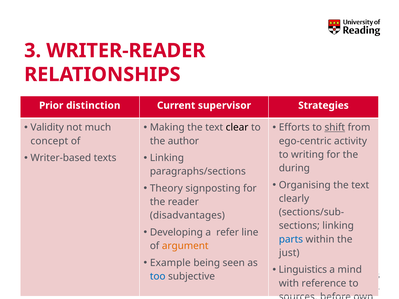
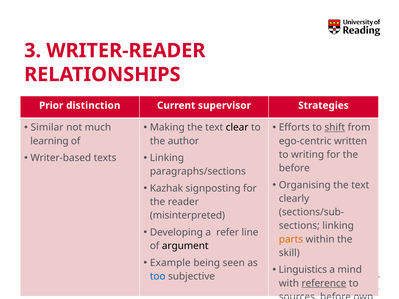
Validity: Validity -> Similar (47, 128)
concept: concept -> learning (49, 141)
activity: activity -> written (351, 141)
during: during -> before (294, 168)
Theory: Theory -> Kazhak (166, 188)
disadvantages: disadvantages -> misinterpreted (187, 216)
parts colour: blue -> orange (291, 239)
argument colour: orange -> black (185, 246)
just: just -> skill (289, 253)
reference underline: none -> present (324, 284)
